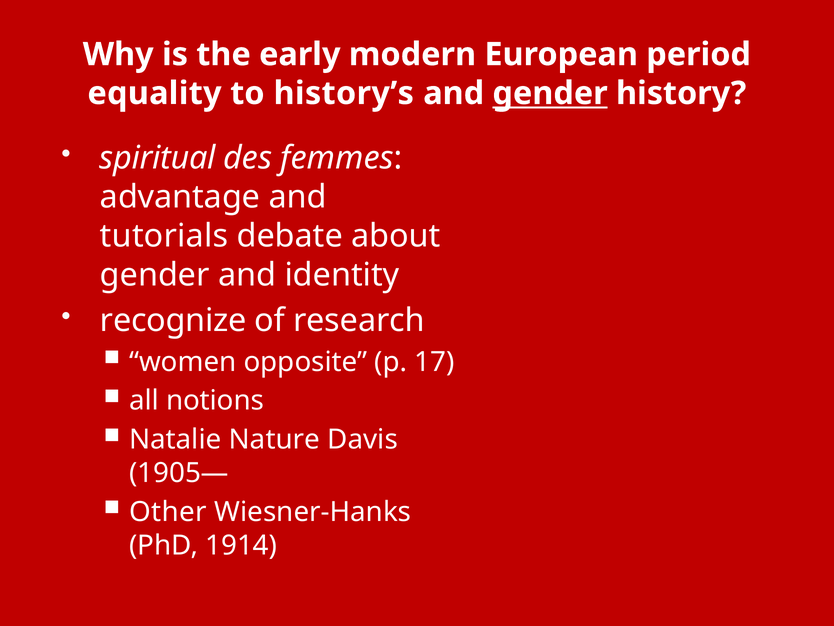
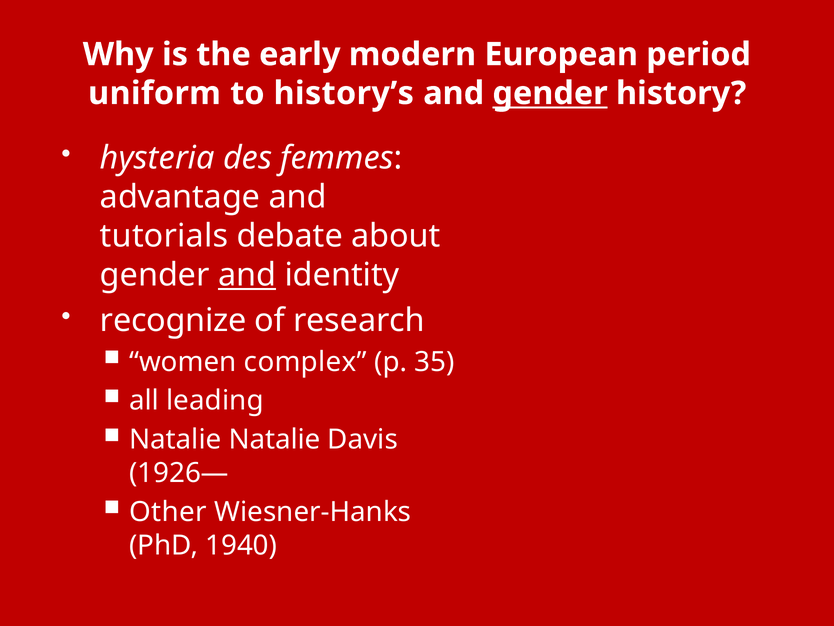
equality: equality -> uniform (154, 93)
spiritual: spiritual -> hysteria (157, 158)
and underline: none -> present (247, 275)
opposite: opposite -> complex (305, 362)
17: 17 -> 35 (435, 362)
notions: notions -> leading (215, 400)
Natalie Nature: Nature -> Natalie (274, 439)
1905—: 1905— -> 1926— (179, 473)
1914: 1914 -> 1940 (241, 545)
